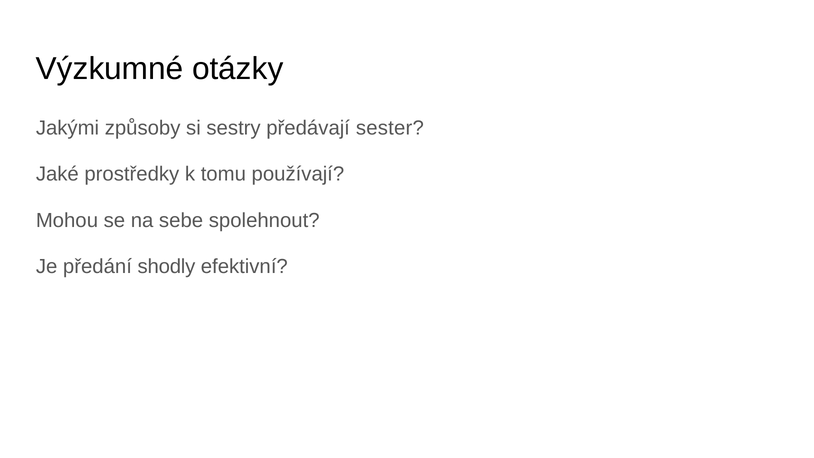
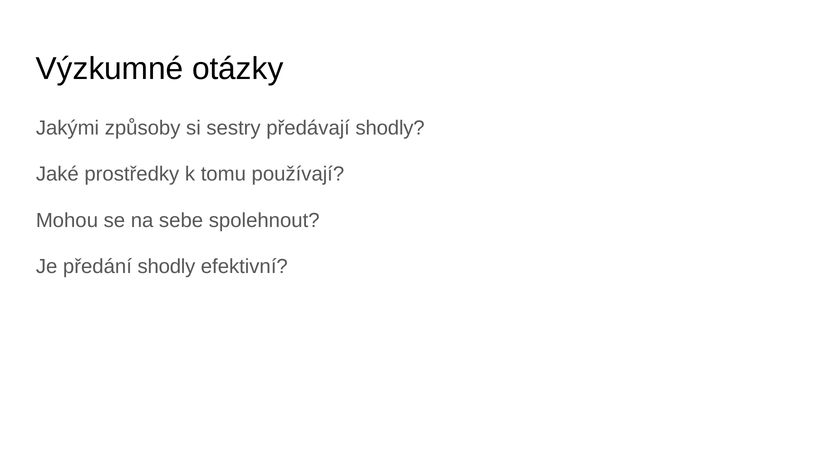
předávají sester: sester -> shodly (390, 128)
